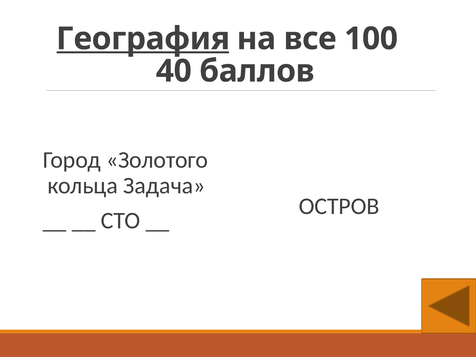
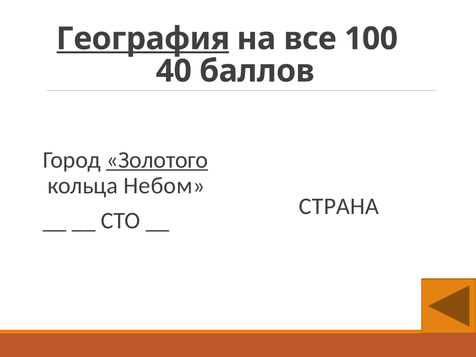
Золотого underline: none -> present (157, 160)
Задача: Задача -> Небом (164, 186)
ОСТРОВ: ОСТРОВ -> СТРАНА (339, 206)
